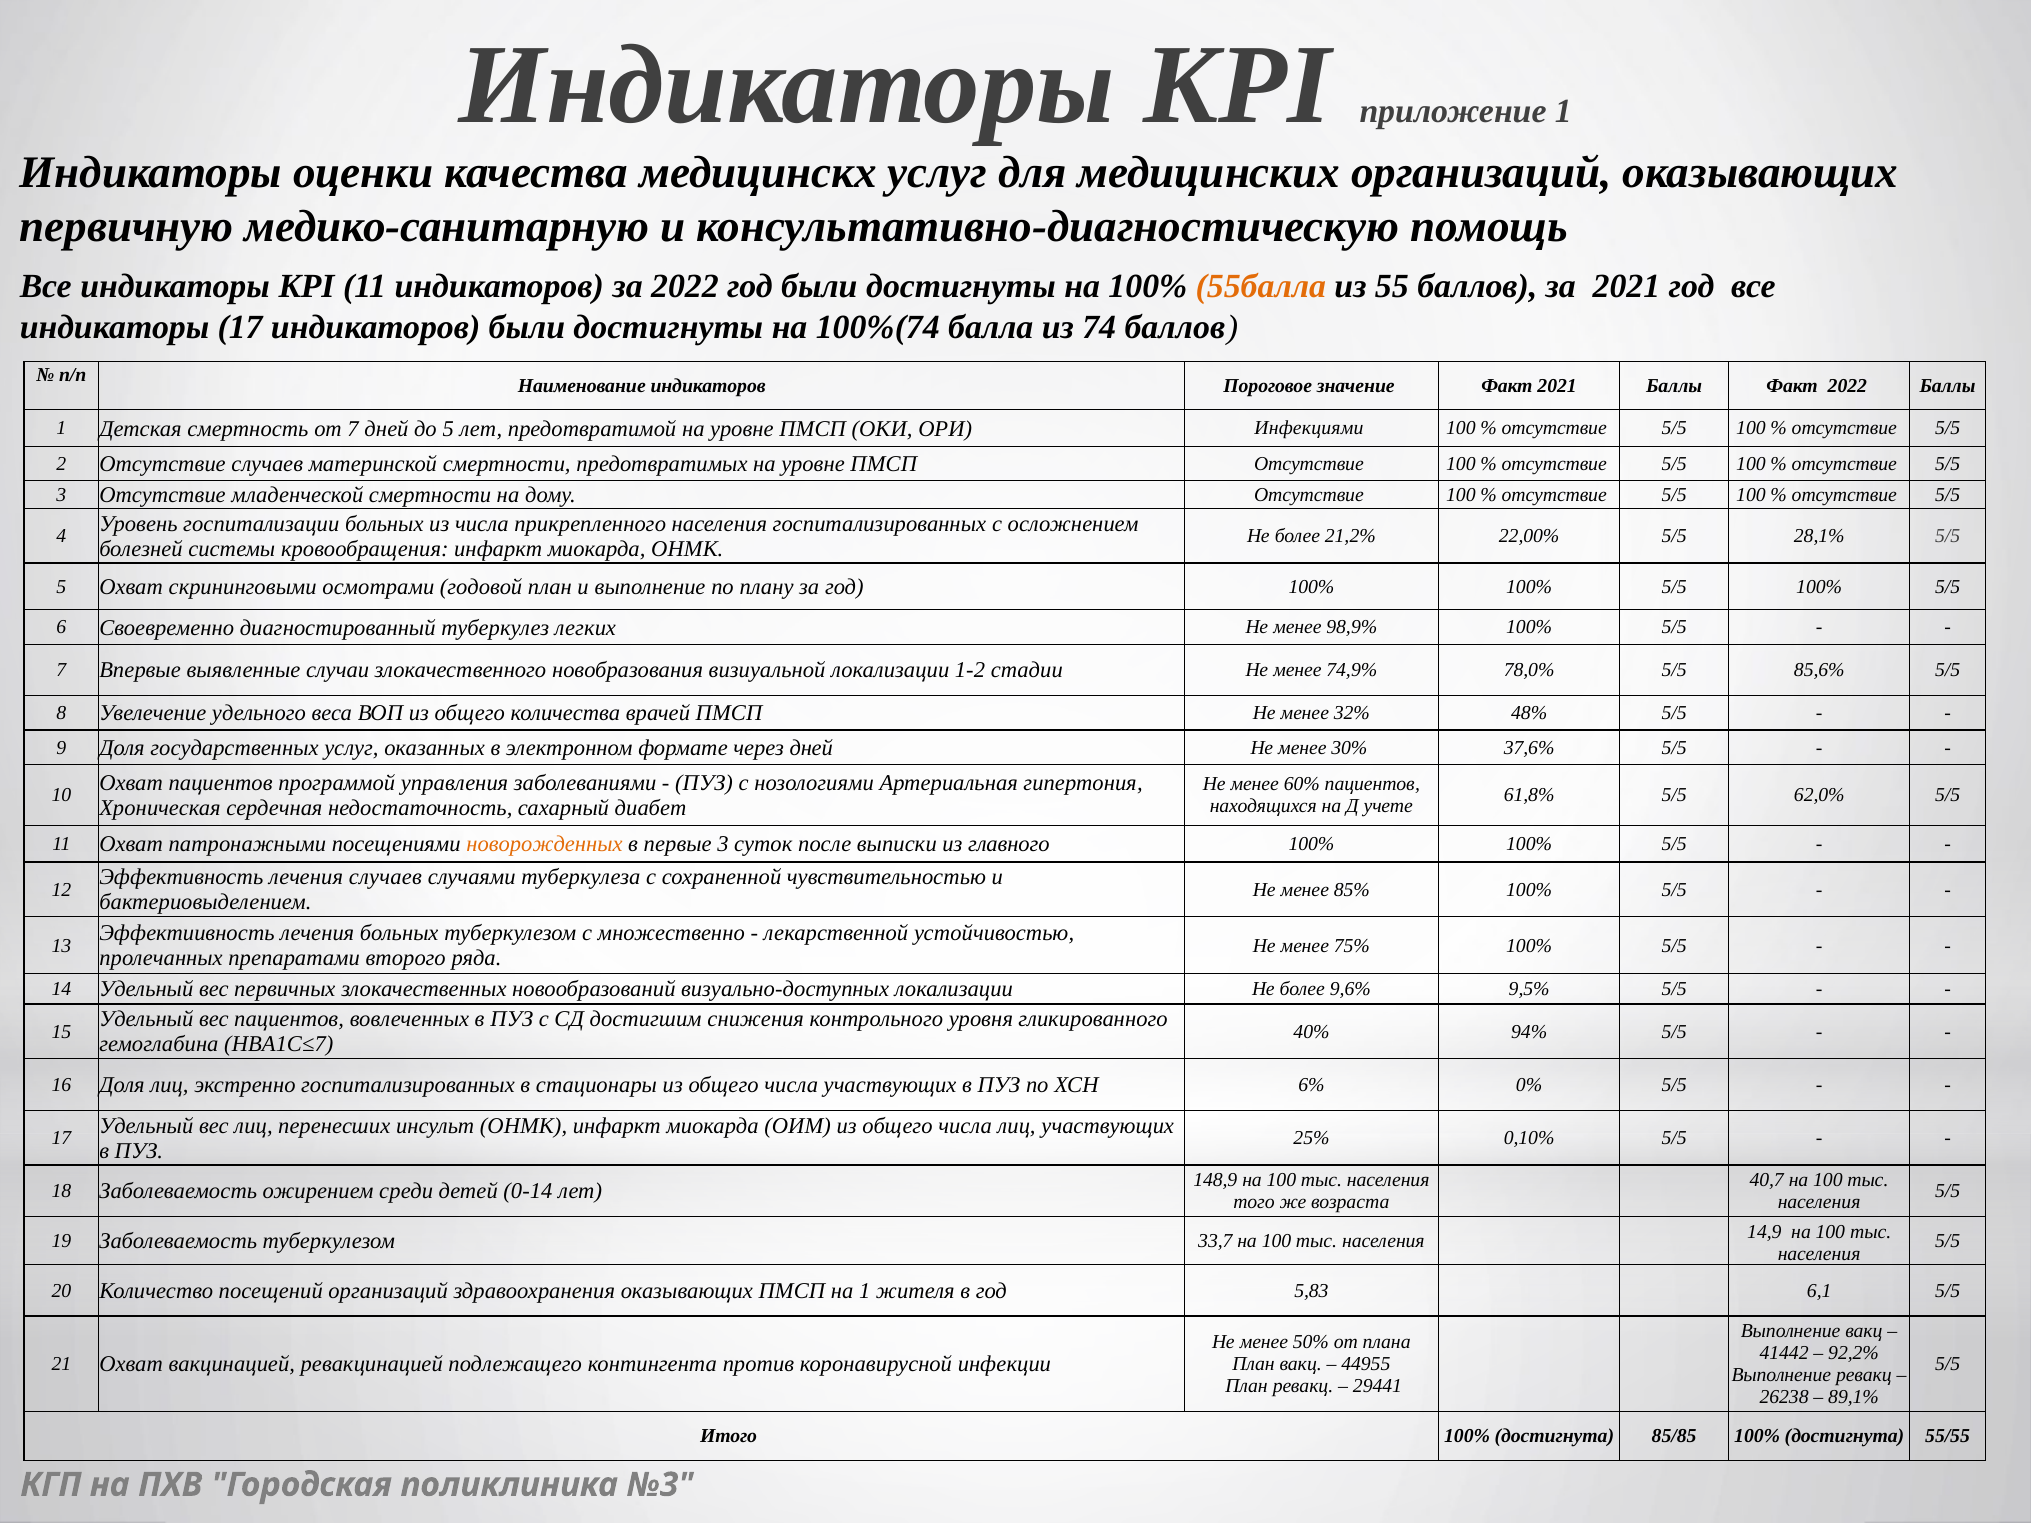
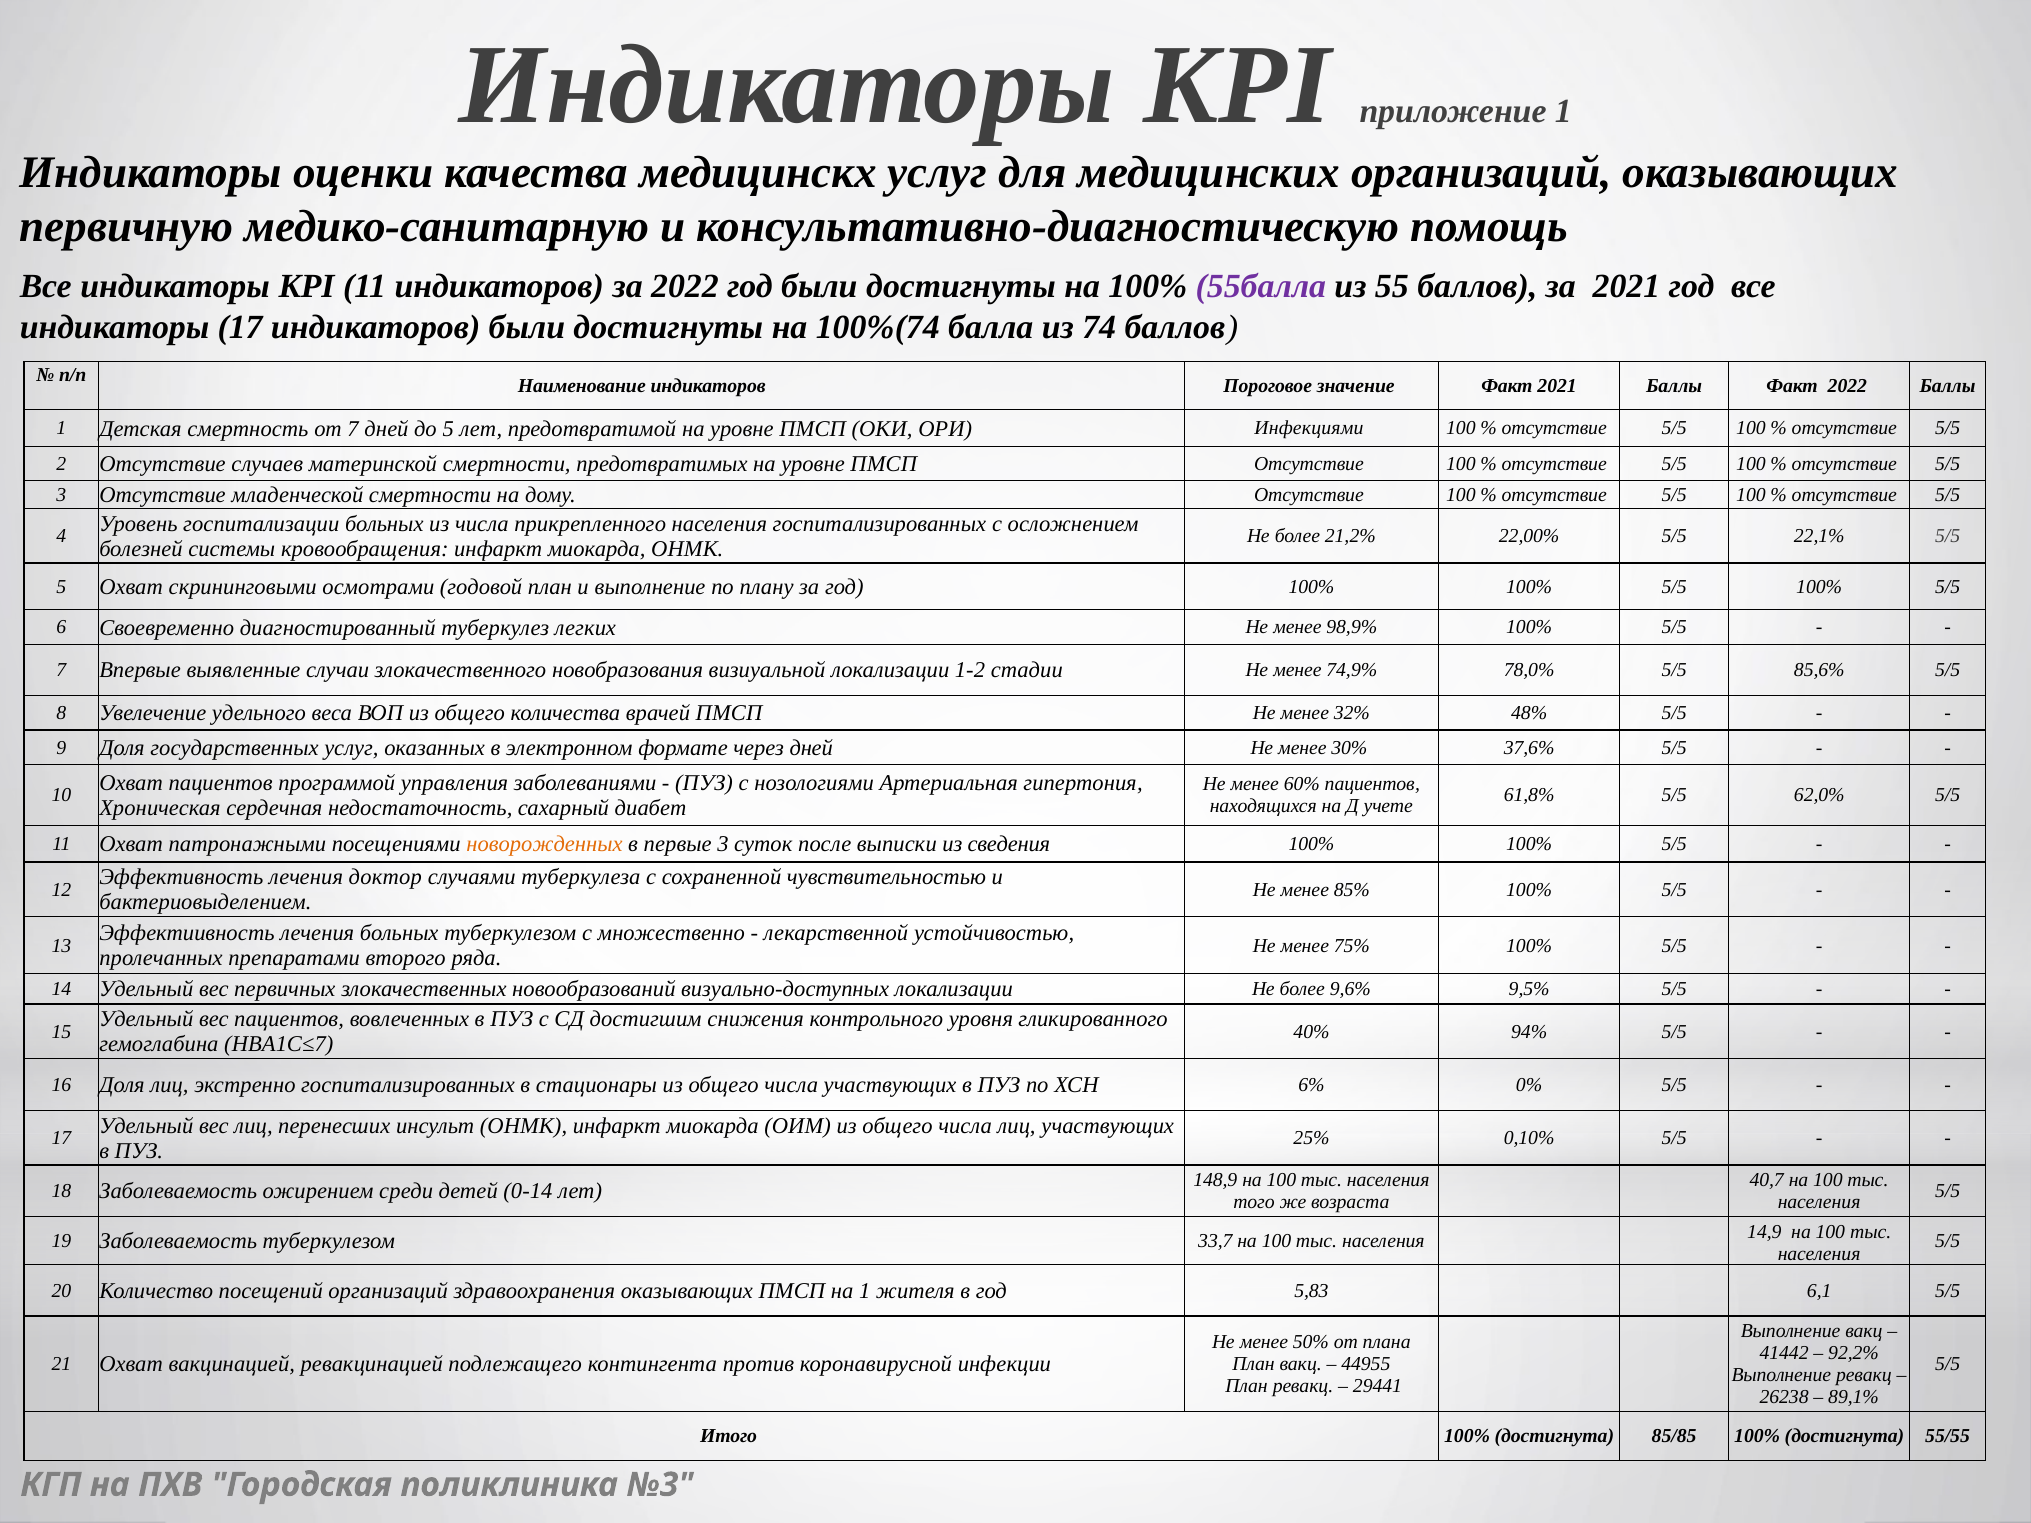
55балла colour: orange -> purple (1261, 287)
28,1%: 28,1% -> 22,1% (1819, 536)
главного: главного -> сведения (1009, 844)
лечения случаев: случаев -> доктор (385, 878)
